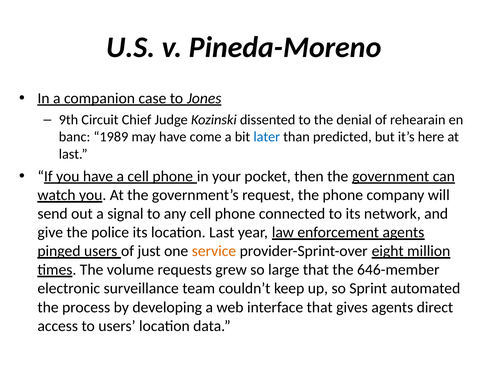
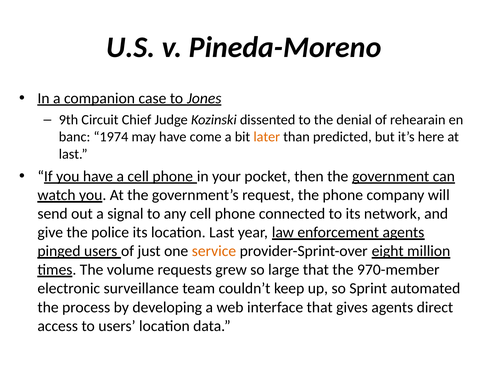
1989: 1989 -> 1974 (111, 137)
later colour: blue -> orange (267, 137)
646-member: 646-member -> 970-member (398, 270)
